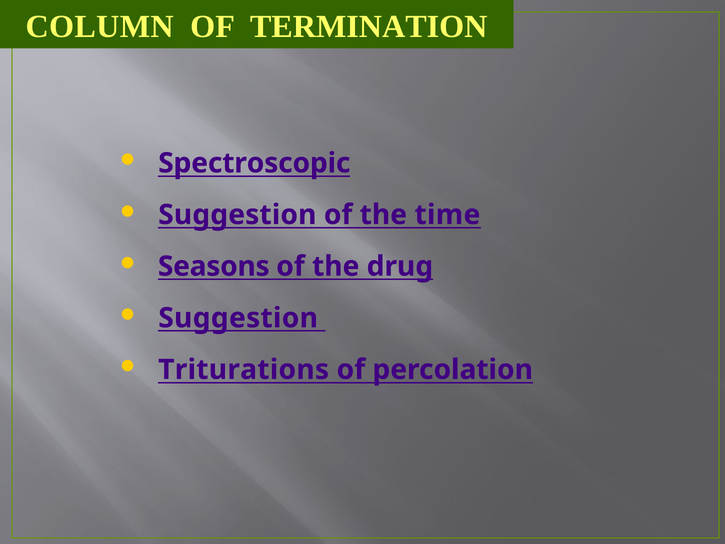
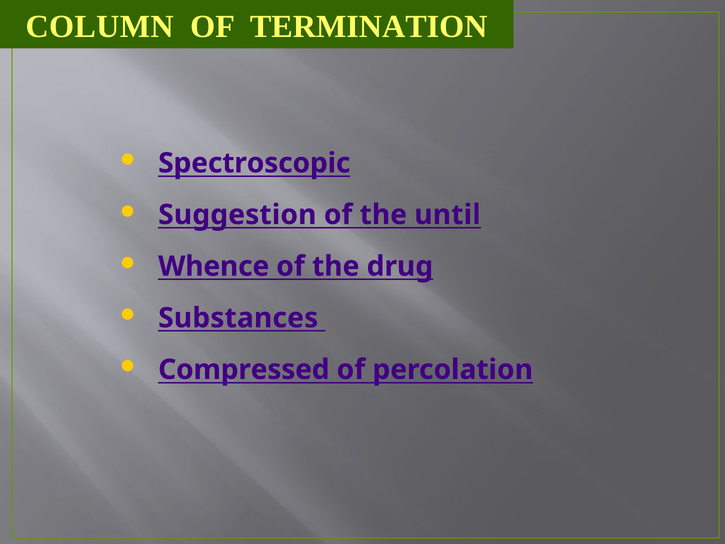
time: time -> until (447, 215)
Seasons: Seasons -> Whence (214, 266)
Suggestion: Suggestion -> Substances (238, 318)
Triturations: Triturations -> Compressed (244, 369)
